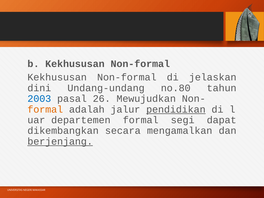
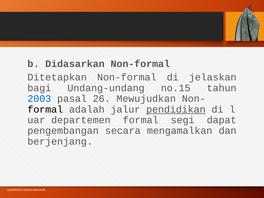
b Kekhususan: Kekhususan -> Didasarkan (75, 64)
Kekhususan: Kekhususan -> Ditetapkan (57, 77)
dini: dini -> bagi (39, 88)
no.80: no.80 -> no.15 (176, 88)
formal colour: orange -> black (45, 109)
dikembangkan: dikembangkan -> pengembangan (63, 131)
berjenjang underline: present -> none (60, 141)
